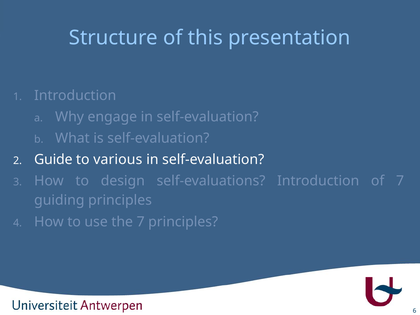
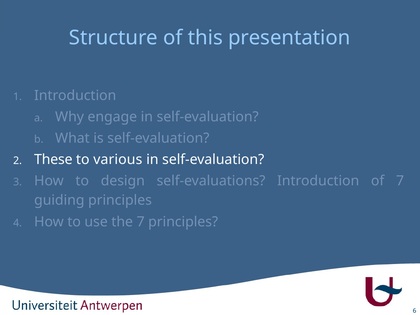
Guide: Guide -> These (53, 160)
